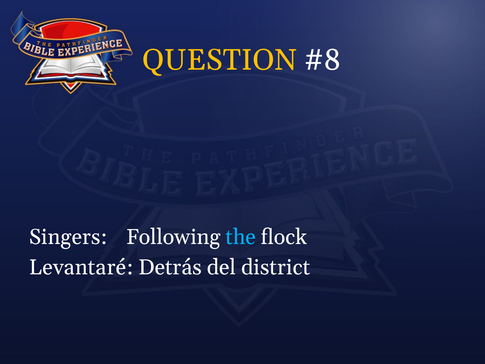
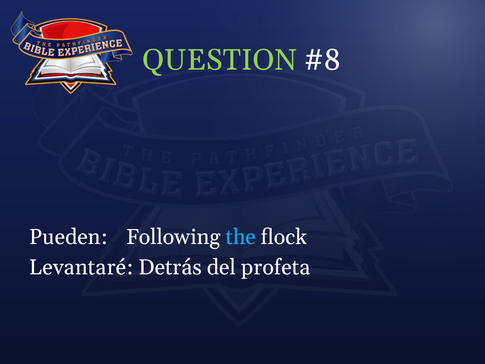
QUESTION colour: yellow -> light green (220, 60)
Singers: Singers -> Pueden (68, 237)
district: district -> profeta (276, 267)
